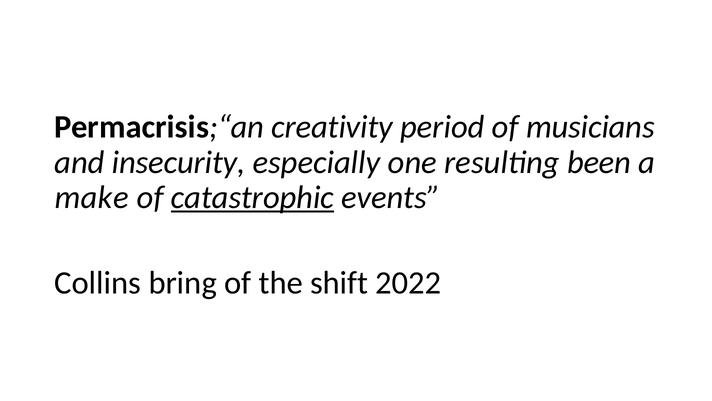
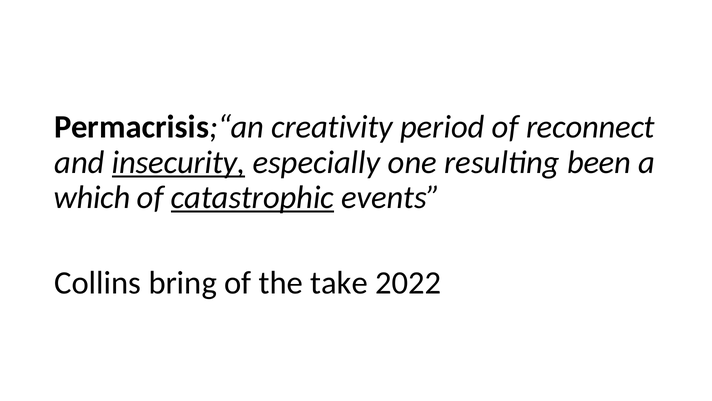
musicians: musicians -> reconnect (590, 127)
insecurity underline: none -> present (179, 162)
make: make -> which (92, 197)
shift: shift -> take (339, 283)
